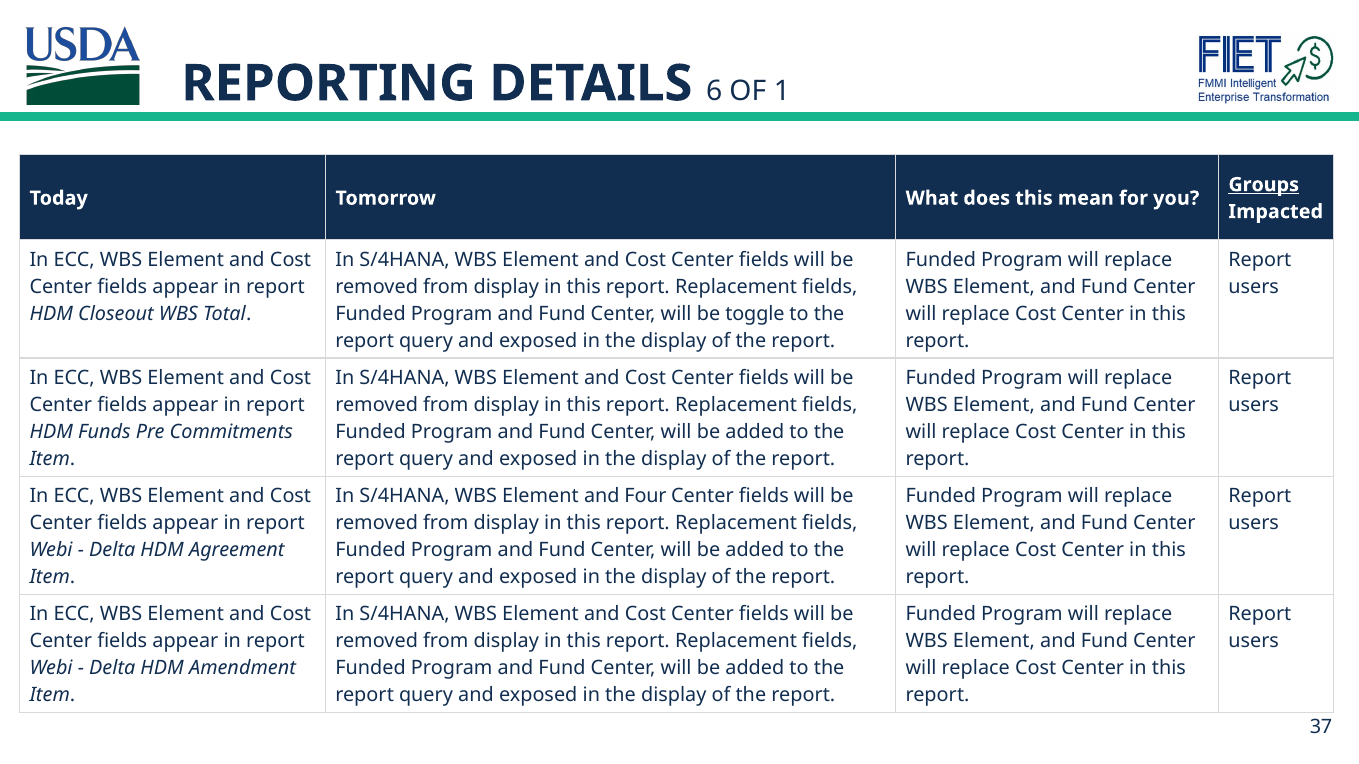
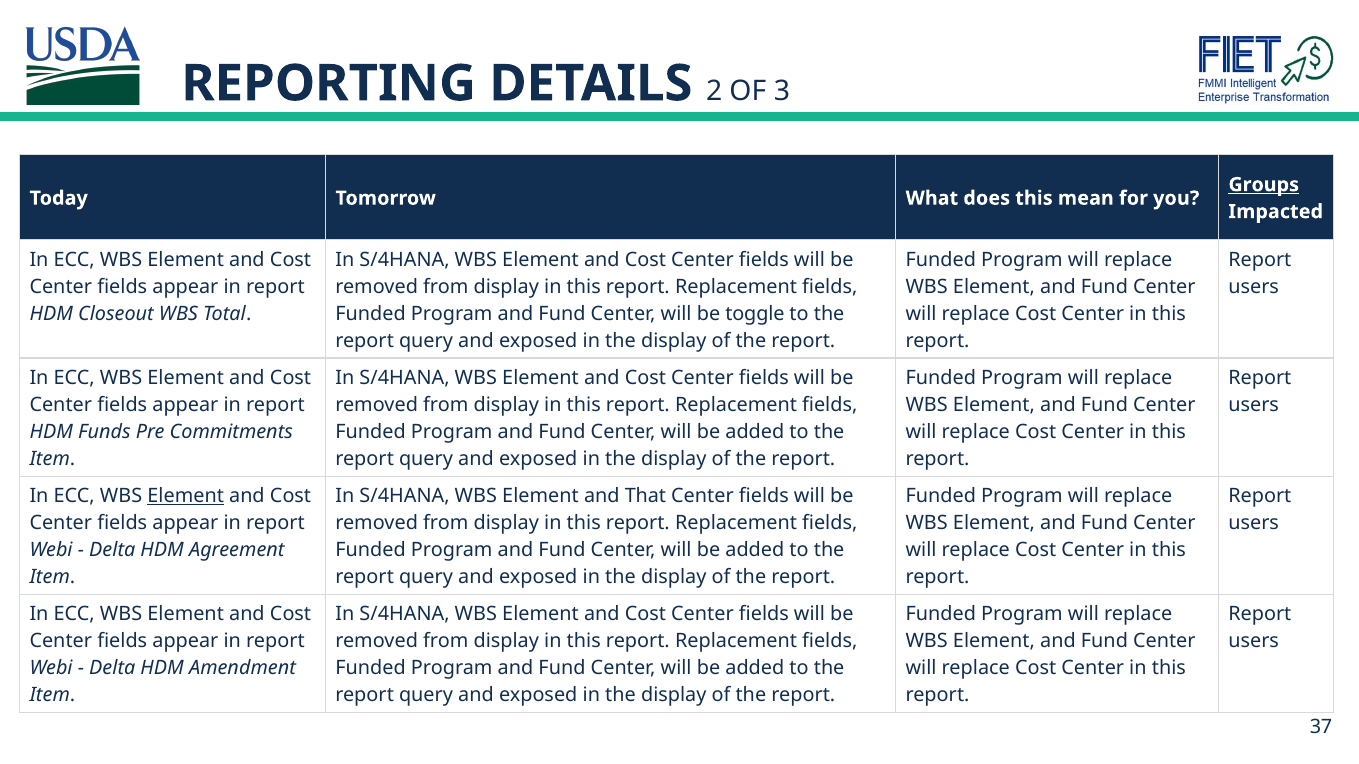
6: 6 -> 2 (714, 91)
1: 1 -> 3 (782, 91)
Element underline: none -> present (186, 496)
Four: Four -> That (645, 496)
